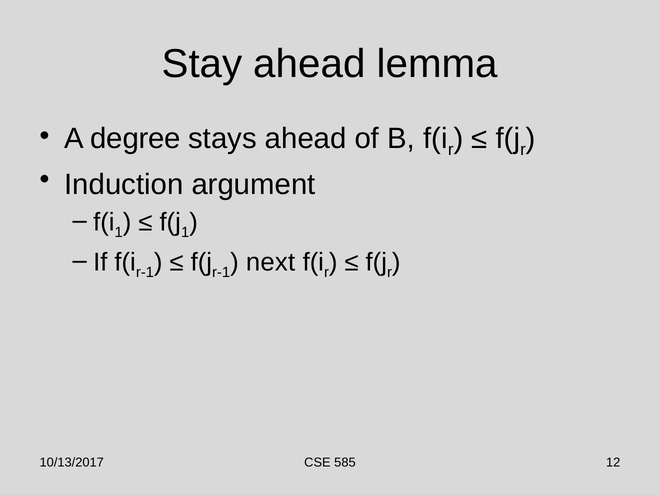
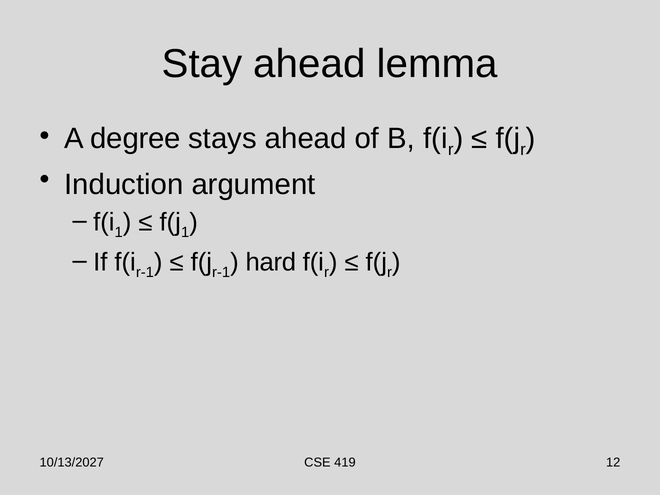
next: next -> hard (271, 262)
10/13/2017: 10/13/2017 -> 10/13/2027 (72, 463)
585: 585 -> 419 (345, 463)
